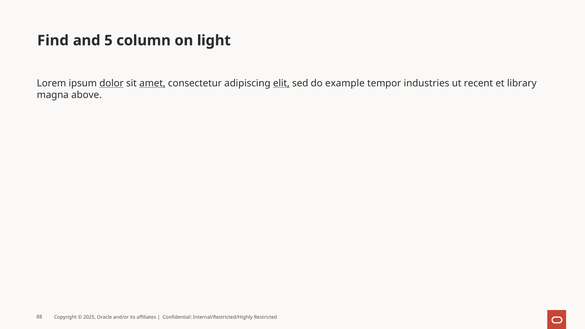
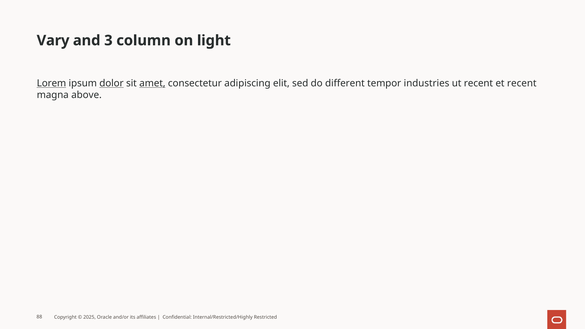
Find: Find -> Vary (53, 40)
5: 5 -> 3 (108, 40)
Lorem underline: none -> present (51, 83)
elit underline: present -> none (281, 83)
example: example -> different (345, 83)
et library: library -> recent (522, 83)
